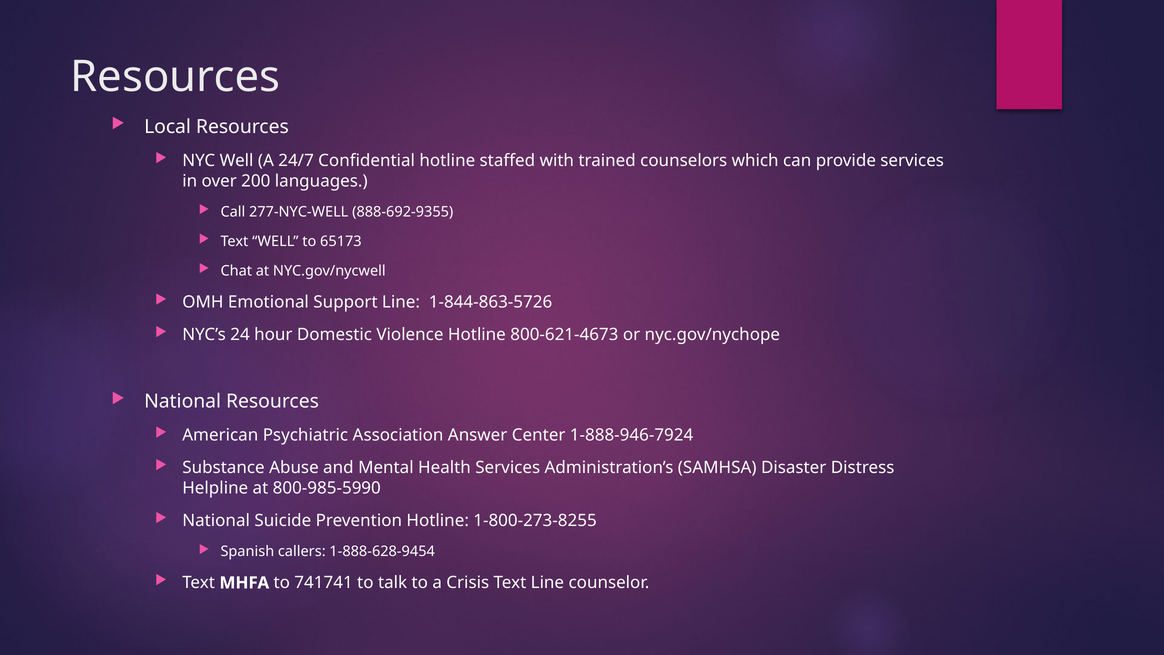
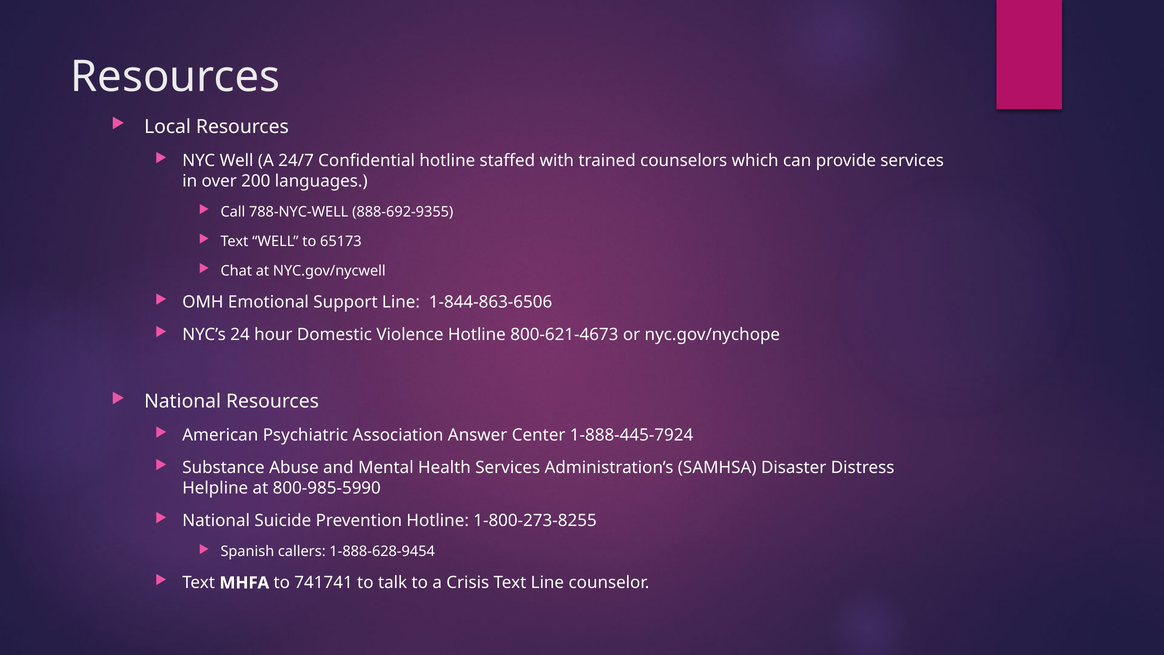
277-NYC-WELL: 277-NYC-WELL -> 788-NYC-WELL (299, 212)
1-844-863-5726: 1-844-863-5726 -> 1-844-863-6506 (491, 302)
1-888-946-7924: 1-888-946-7924 -> 1-888-445-7924 (632, 435)
